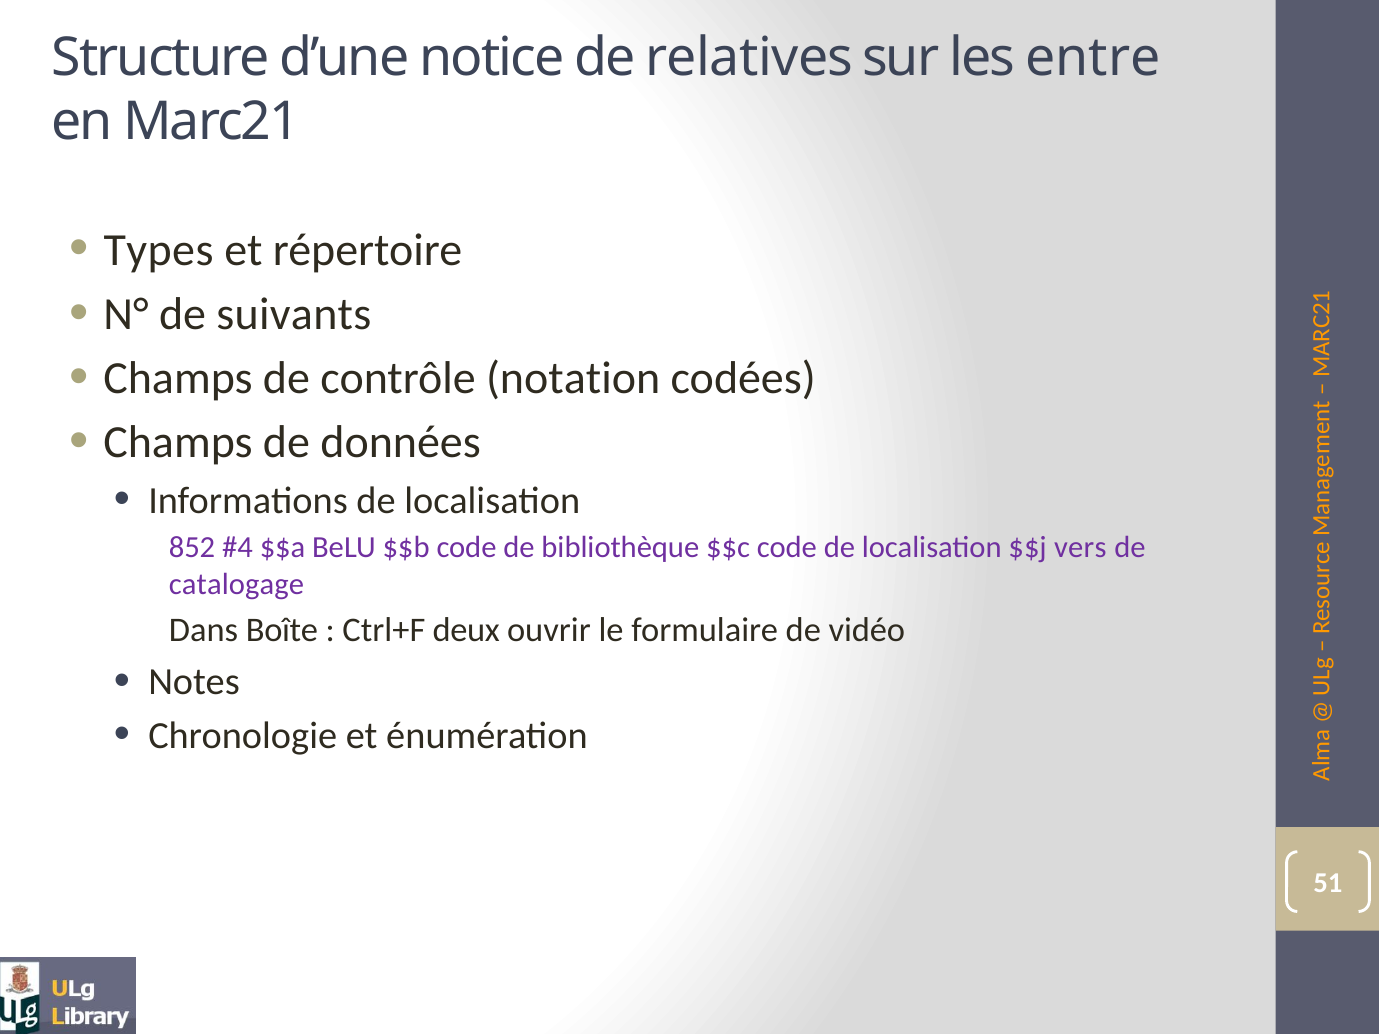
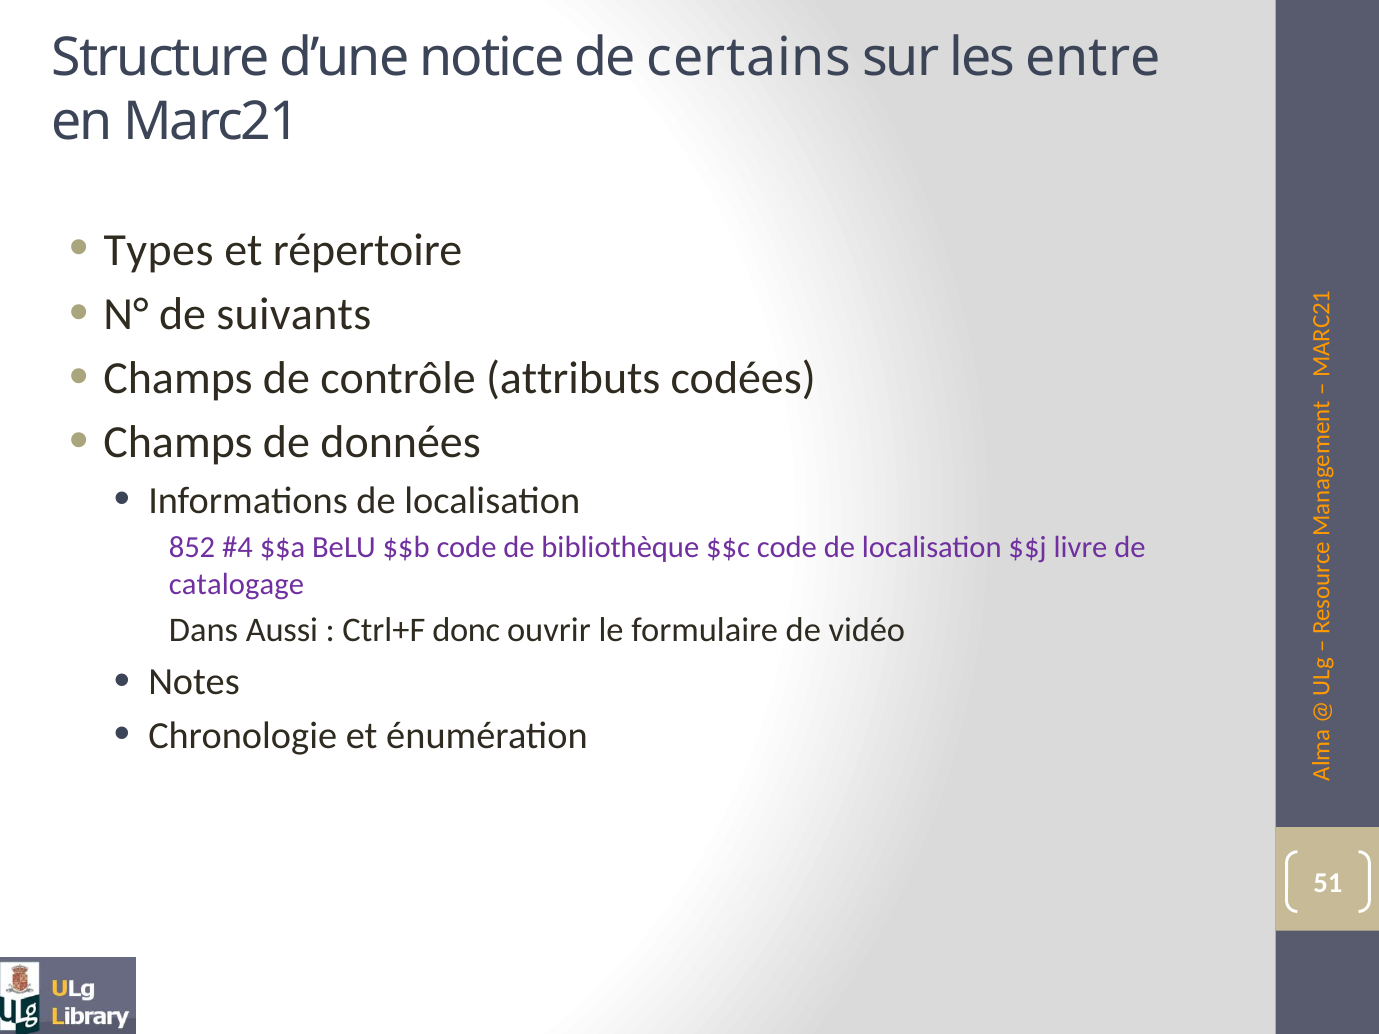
relatives: relatives -> certains (749, 58)
notation: notation -> attributs (573, 379)
vers: vers -> livre (1081, 548)
Boîte: Boîte -> Aussi (282, 631)
deux: deux -> donc (466, 631)
